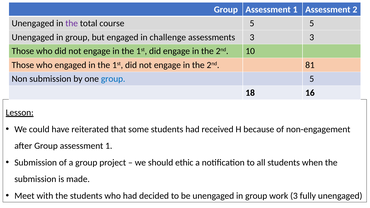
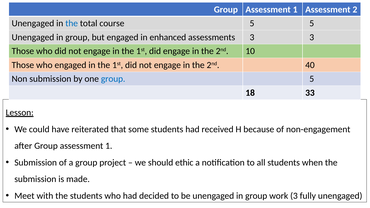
the colour: purple -> blue (72, 23)
challenge: challenge -> enhanced (168, 37)
81: 81 -> 40 (310, 65)
16: 16 -> 33 (310, 93)
